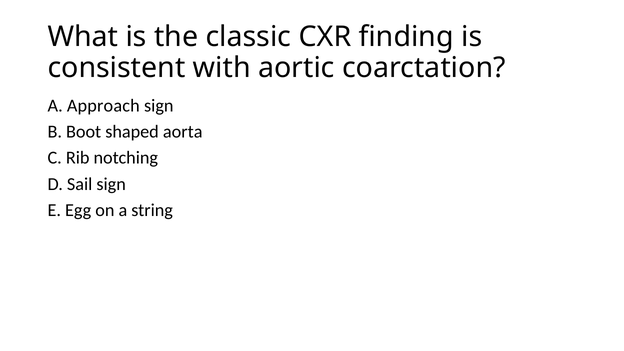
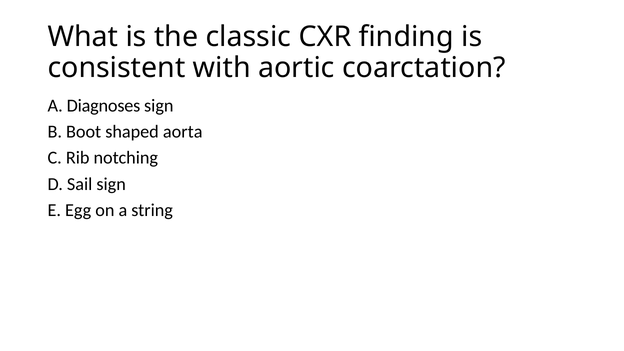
Approach: Approach -> Diagnoses (103, 106)
